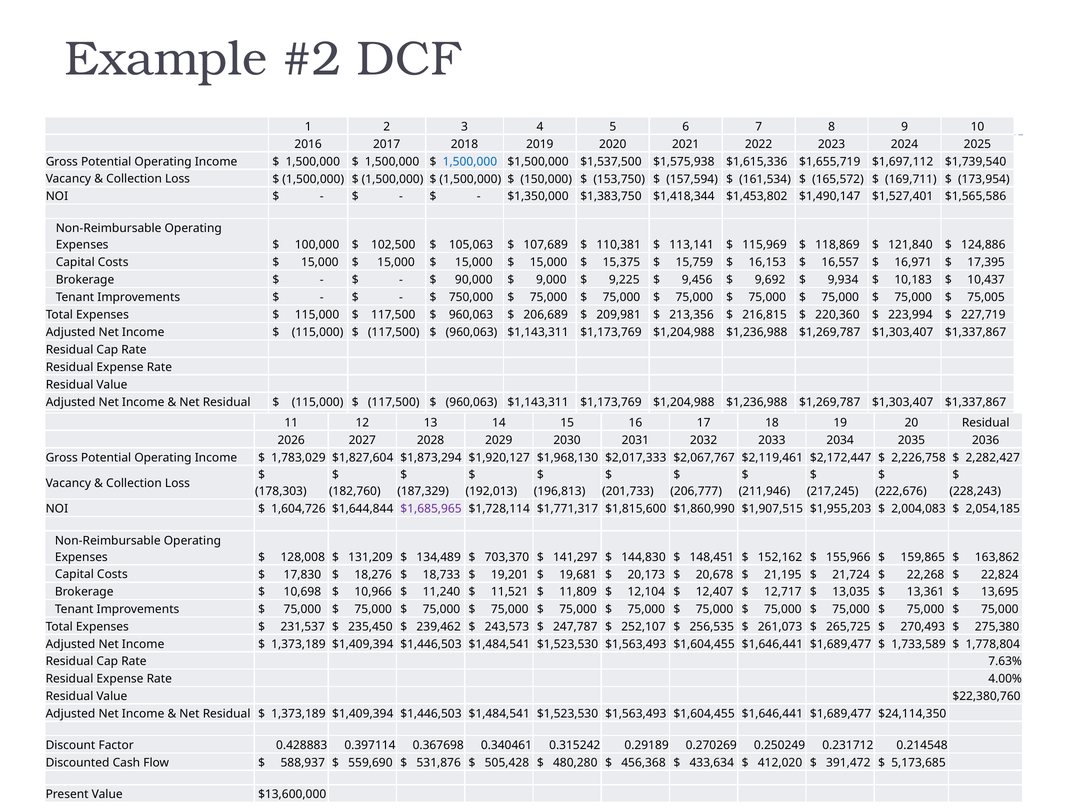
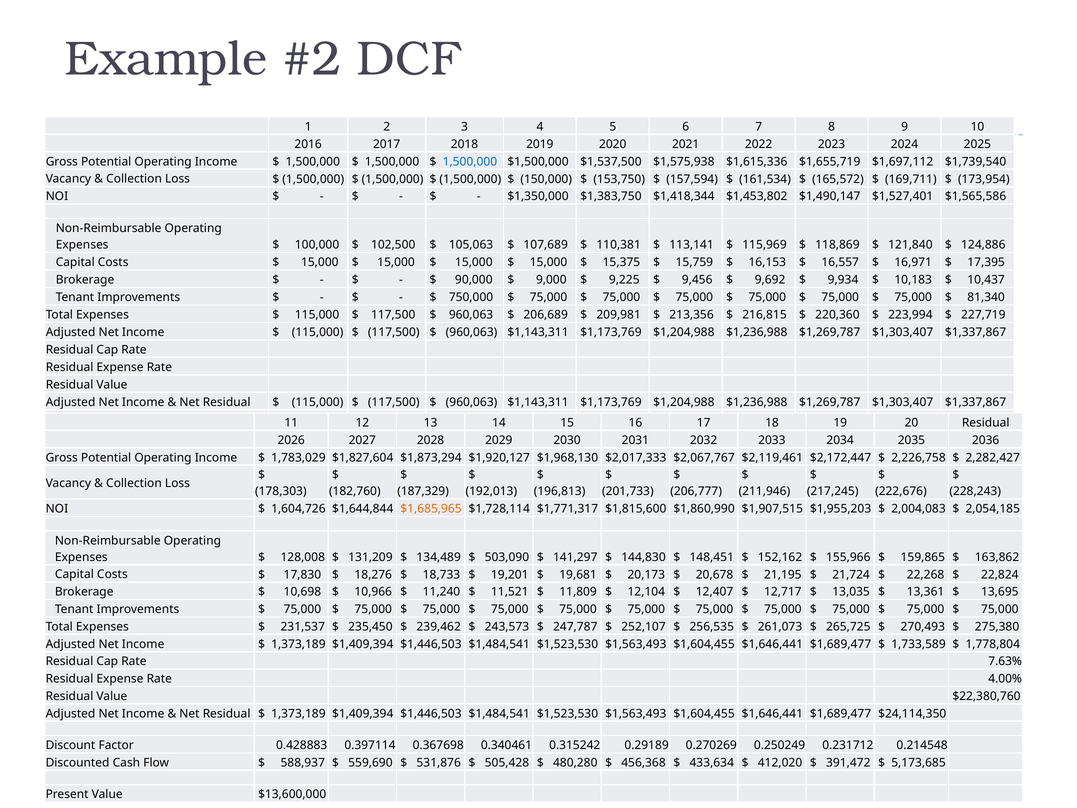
75,005: 75,005 -> 81,340 (986, 297)
$1,685,965 colour: purple -> orange (431, 509)
703,370: 703,370 -> 503,090 (507, 557)
